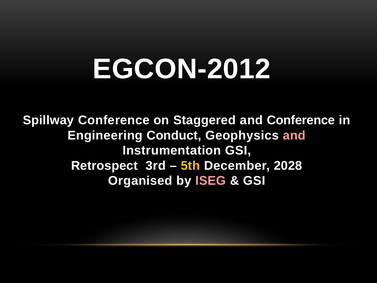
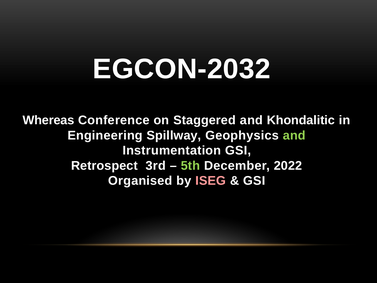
EGCON-2012: EGCON-2012 -> EGCON-2032 (182, 69)
Spillway: Spillway -> Whereas (49, 120)
and Conference: Conference -> Khondalitic (301, 120)
Conduct: Conduct -> Spillway (174, 135)
and colour: pink -> light green (294, 135)
5th colour: yellow -> light green (190, 165)
2028: 2028 -> 2022 (288, 165)
